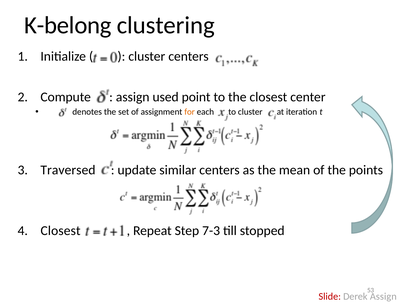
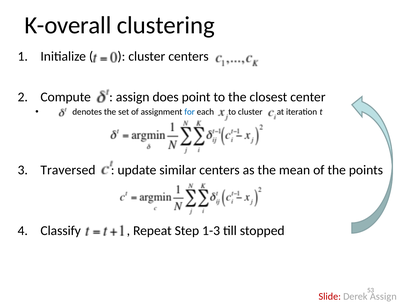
K-belong: K-belong -> K-overall (68, 25)
used: used -> does (166, 97)
for colour: orange -> blue (190, 112)
Closest: Closest -> Classify (61, 231)
7-3: 7-3 -> 1-3 (211, 231)
